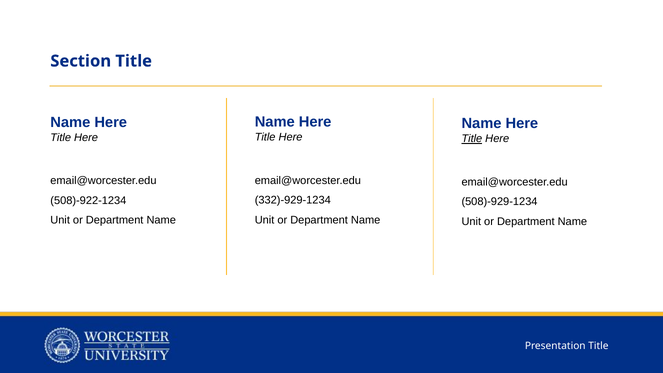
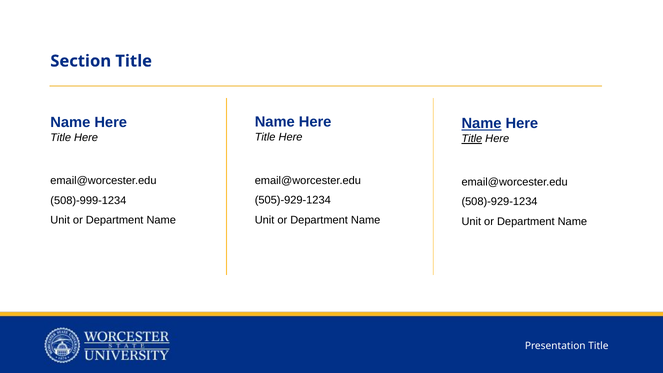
Name underline: none -> present (482, 124)
332)-929-1234: 332)-929-1234 -> 505)-929-1234 (293, 200)
508)-922-1234: 508)-922-1234 -> 508)-999-1234 (88, 200)
